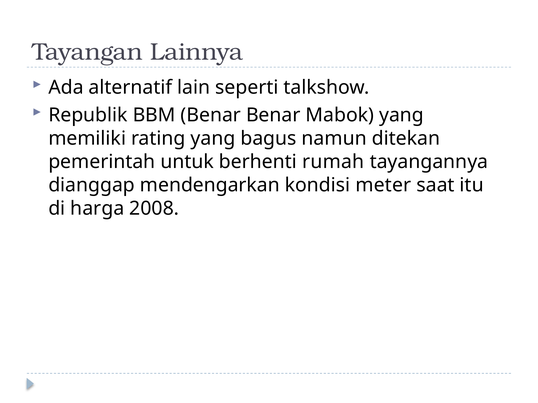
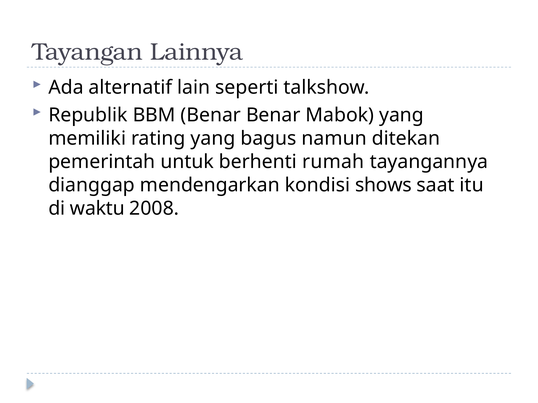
meter: meter -> shows (383, 185)
harga: harga -> waktu (97, 209)
